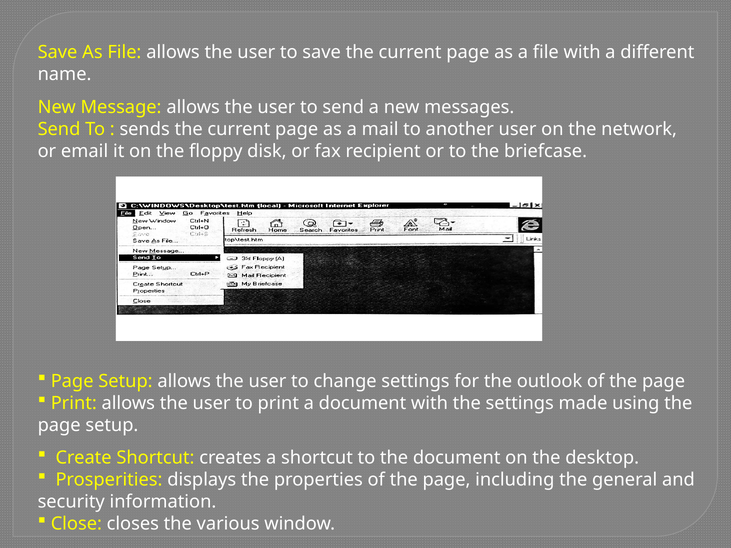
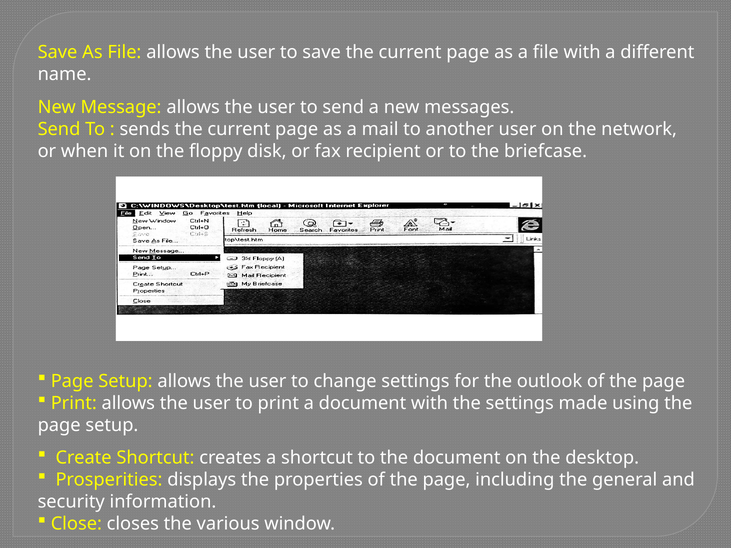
email: email -> when (85, 151)
